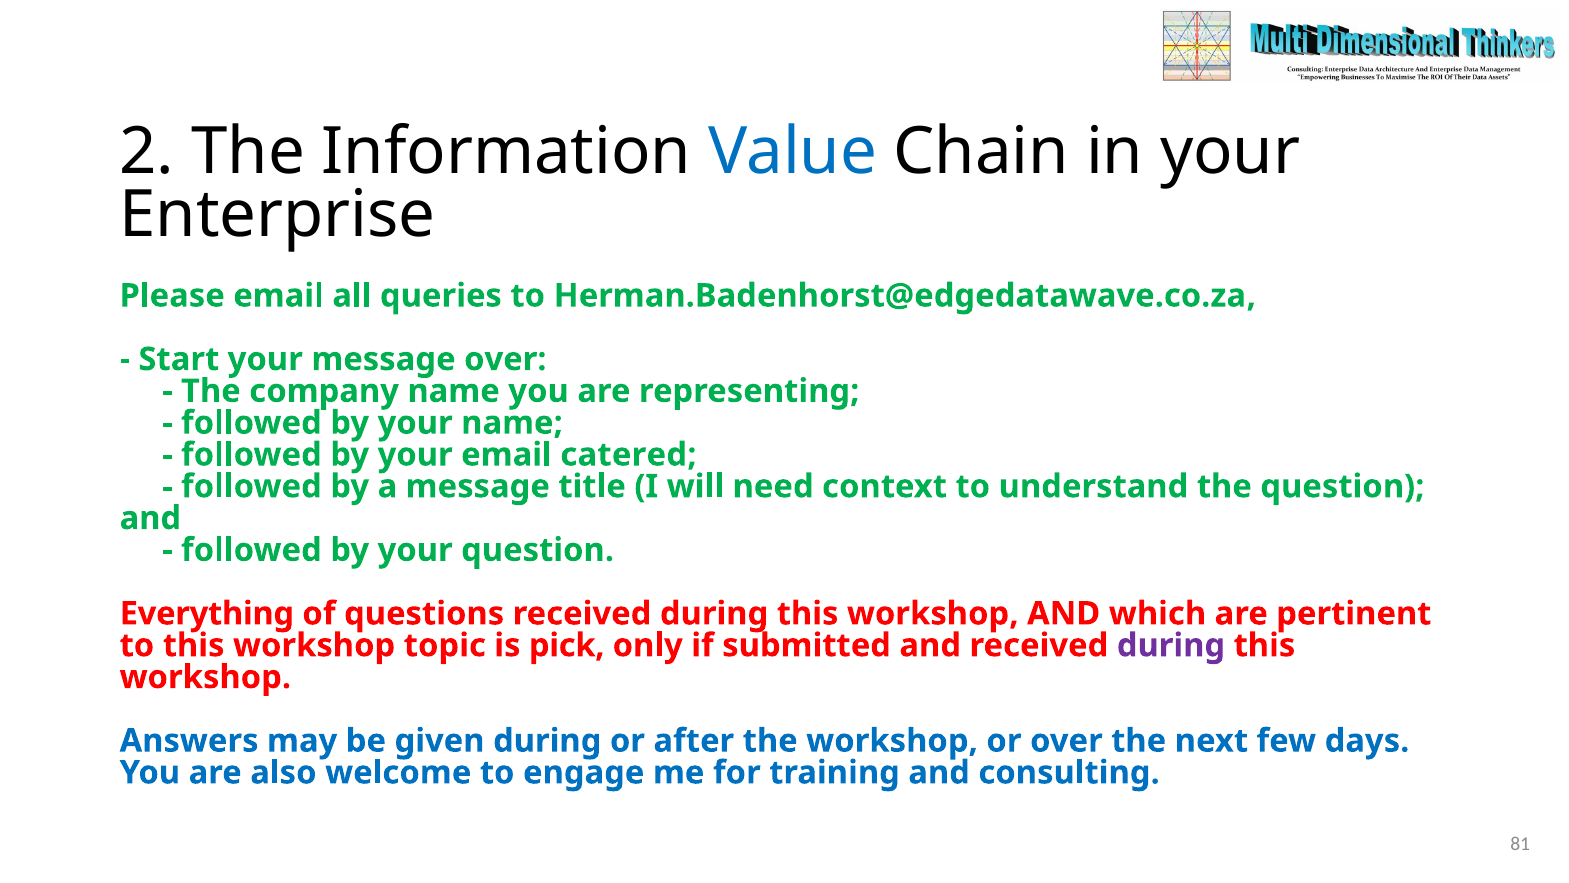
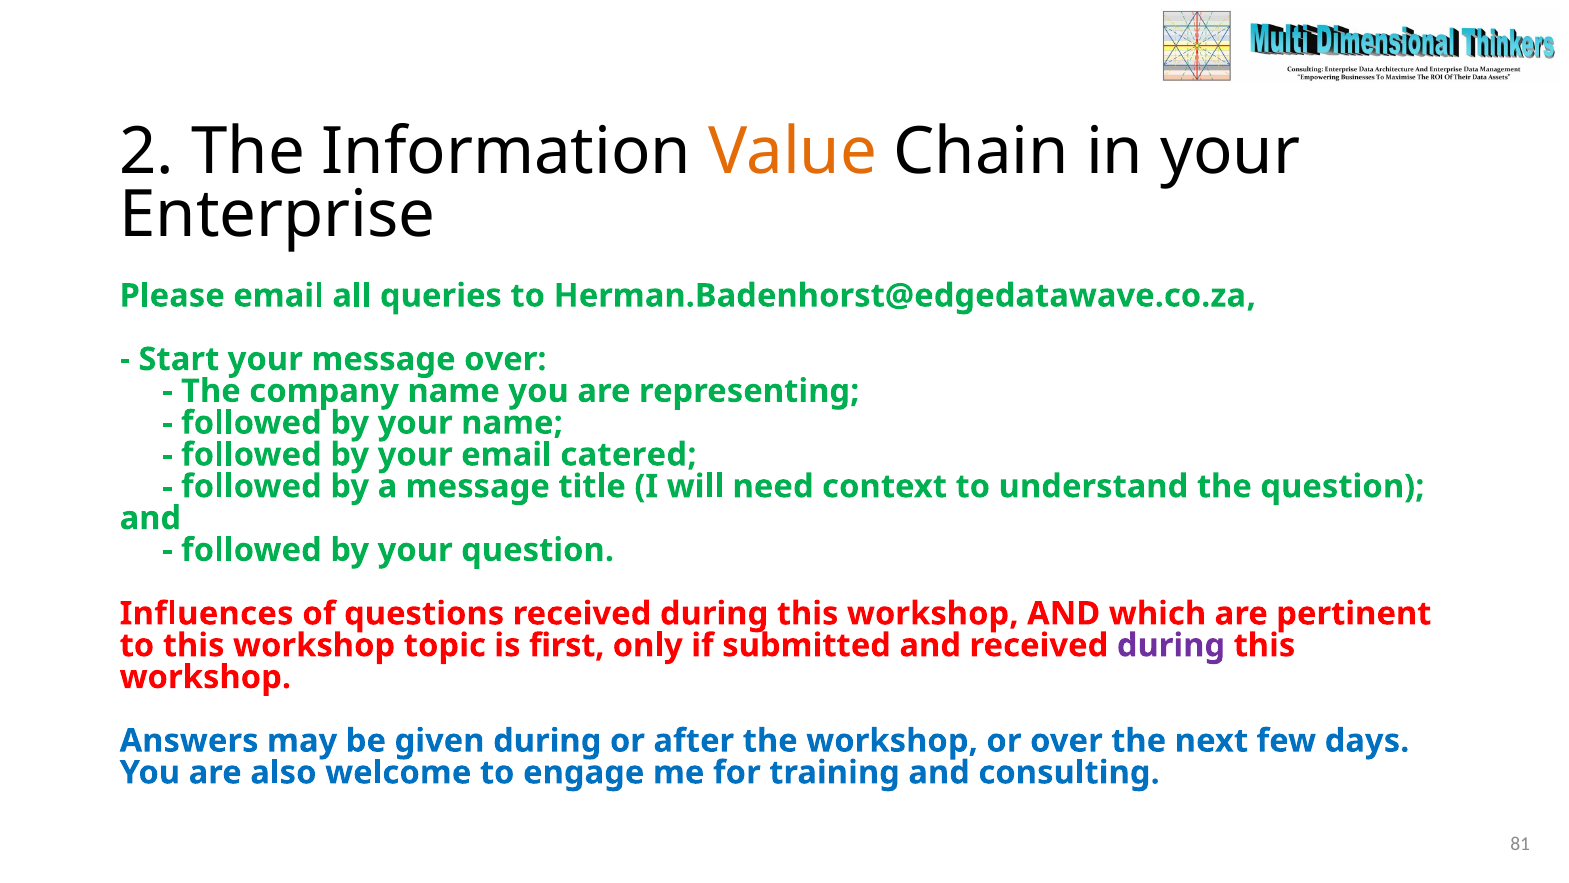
Value colour: blue -> orange (793, 151)
Everything: Everything -> Influences (207, 613)
pick: pick -> first (567, 645)
